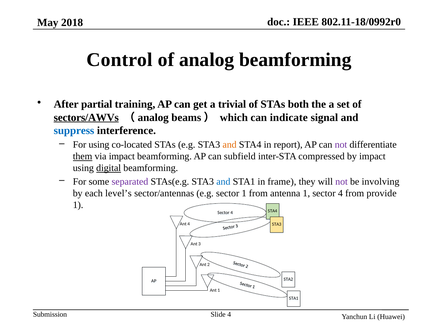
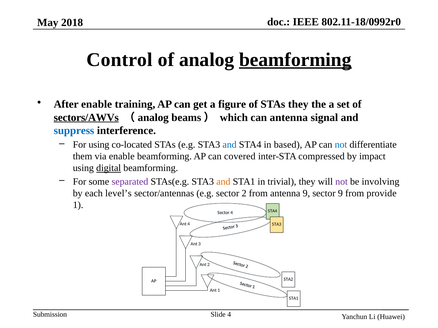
beamforming underline: none -> present (295, 60)
After partial: partial -> enable (97, 104)
trivial: trivial -> figure (232, 104)
STAs both: both -> they (298, 104)
can indicate: indicate -> antenna (289, 118)
and colour: orange -> blue (230, 145)
report: report -> based (288, 145)
not colour: purple -> blue (341, 145)
them underline: present -> none (83, 157)
via impact: impact -> enable (122, 157)
subfield: subfield -> covered (240, 157)
and colour: blue -> orange (223, 182)
frame: frame -> trivial (282, 182)
sector 1: 1 -> 2 (244, 194)
antenna 1: 1 -> 9 (306, 194)
4: 4 -> 9 (340, 194)
